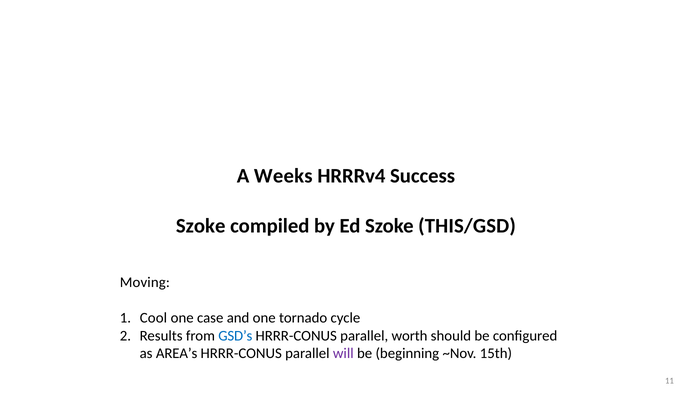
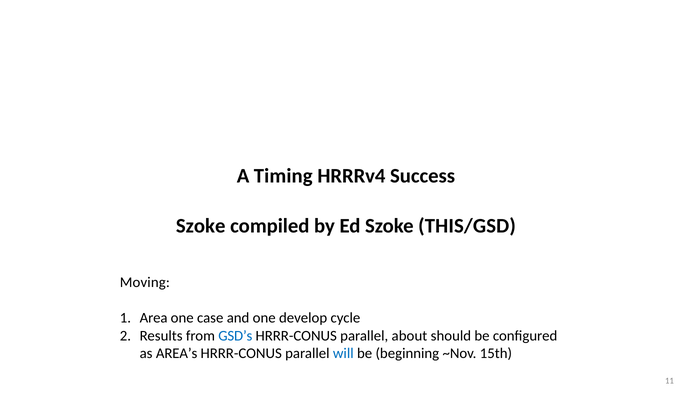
Weeks: Weeks -> Timing (283, 176)
Cool: Cool -> Area (154, 318)
tornado: tornado -> develop (303, 318)
worth: worth -> about (409, 336)
will colour: purple -> blue (343, 354)
